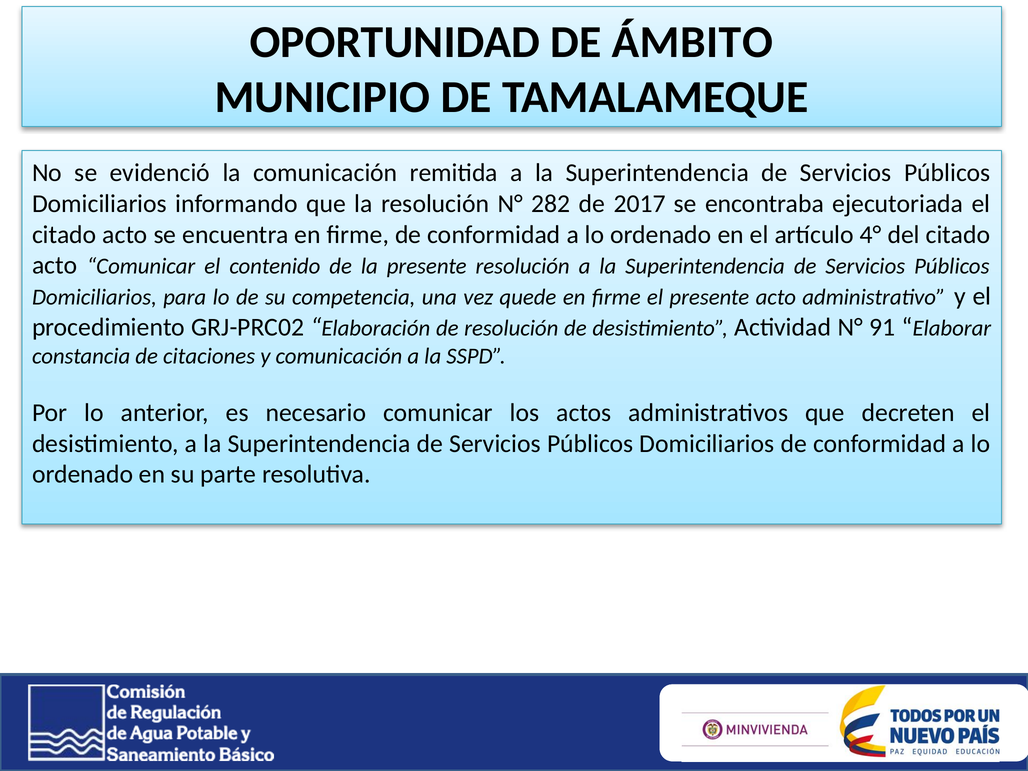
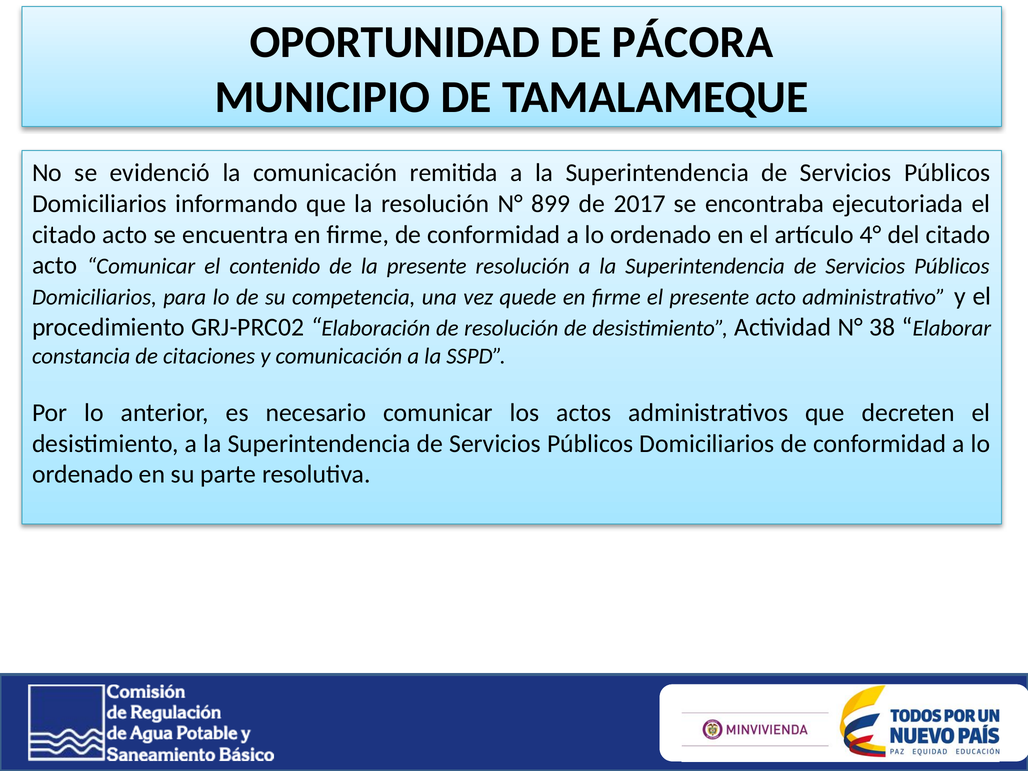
ÁMBITO: ÁMBITO -> PÁCORA (692, 42)
282: 282 -> 899 (551, 204)
91: 91 -> 38 (882, 327)
